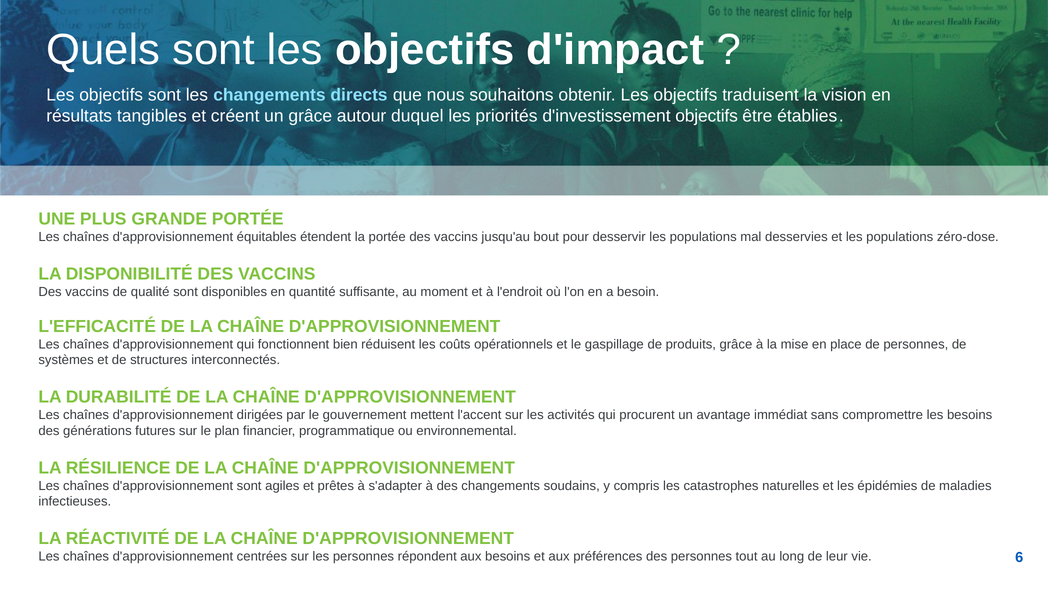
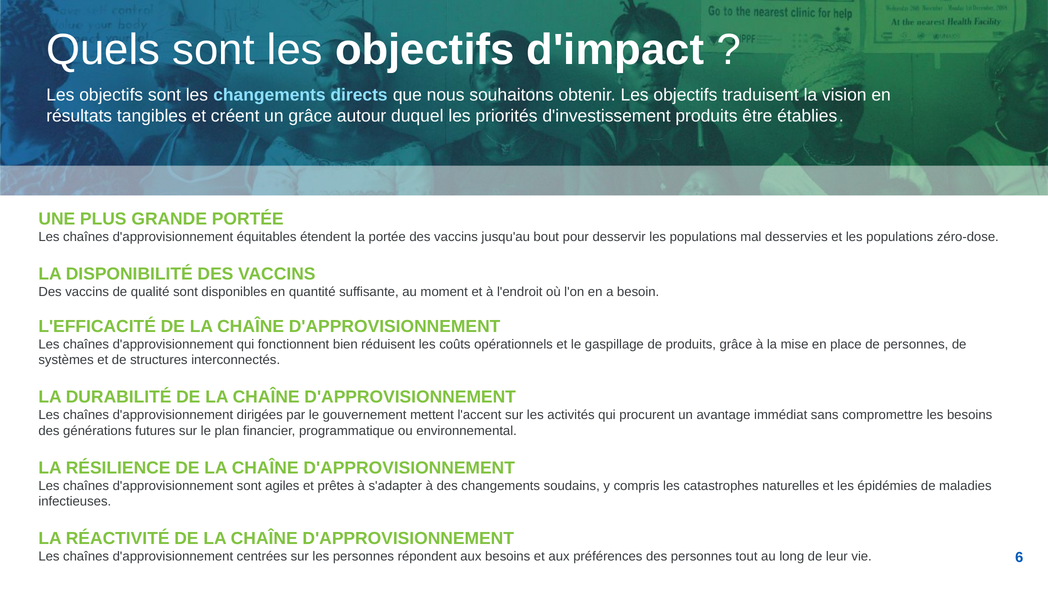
d'investissement objectifs: objectifs -> produits (706, 116)
